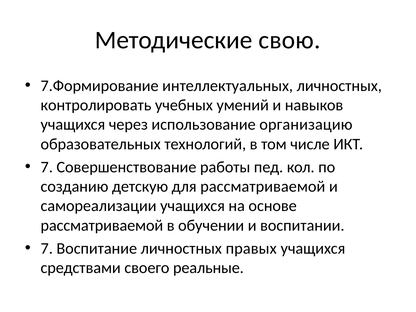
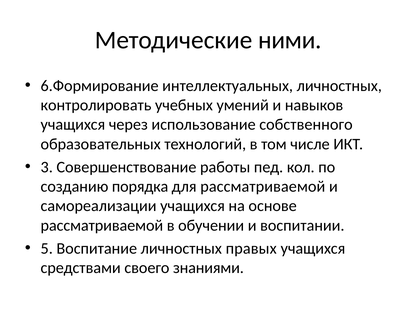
свою: свою -> ними (290, 40)
7.Формирование: 7.Формирование -> 6.Формирование (100, 86)
организацию: организацию -> собственного (306, 125)
7: 7 -> 3 (47, 167)
детскую: детскую -> порядка (140, 187)
7: 7 -> 5 (47, 249)
реальные: реальные -> знаниями (208, 268)
